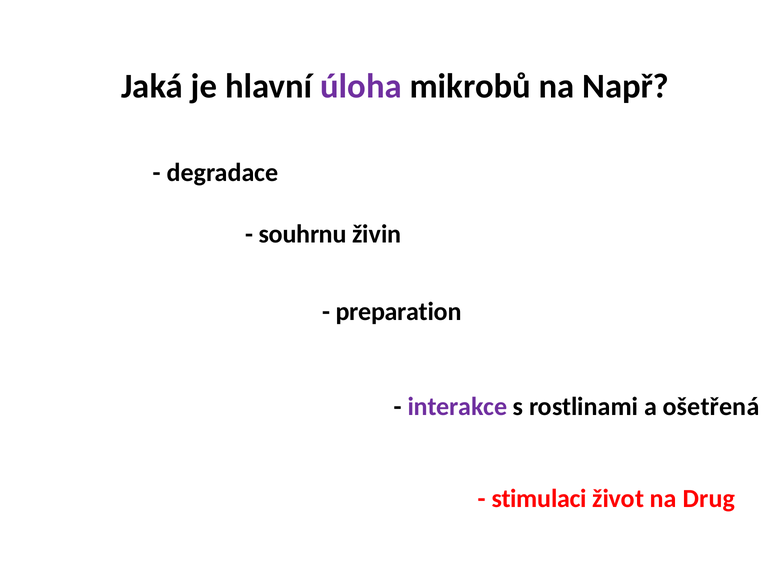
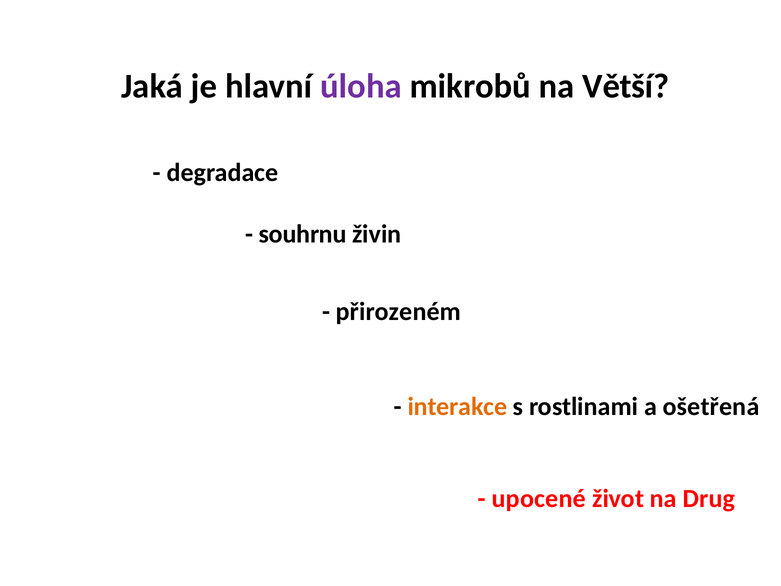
Např: Např -> Větší (626, 86)
preparation: preparation -> přirozeném (398, 312)
interakce colour: purple -> orange (457, 406)
stimulaci: stimulaci -> upocené (539, 499)
